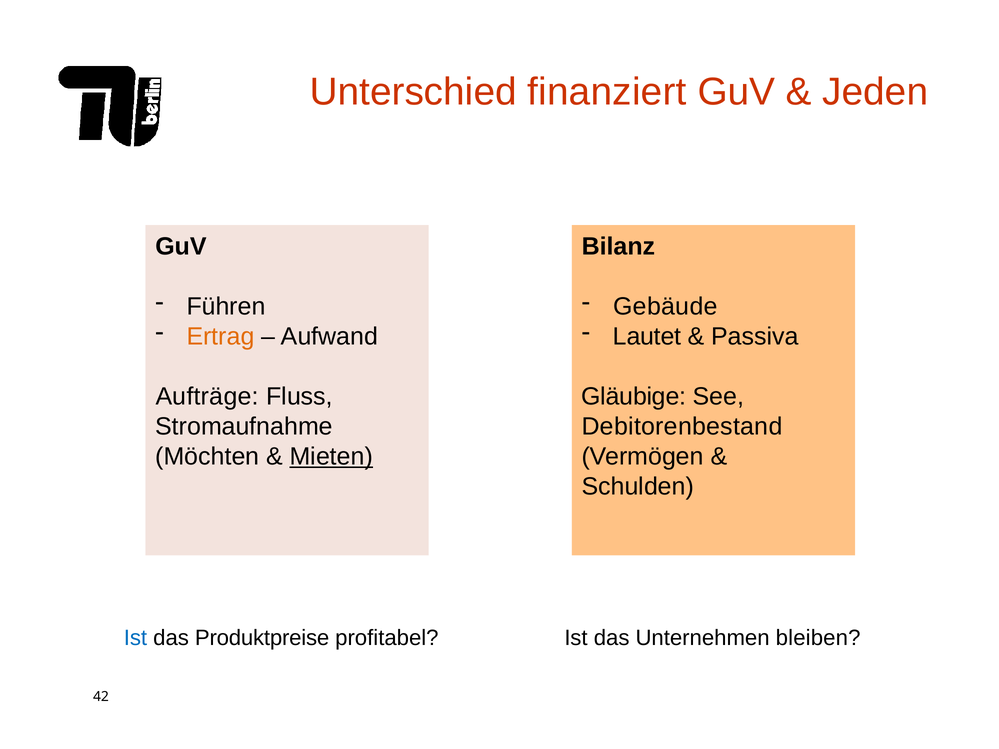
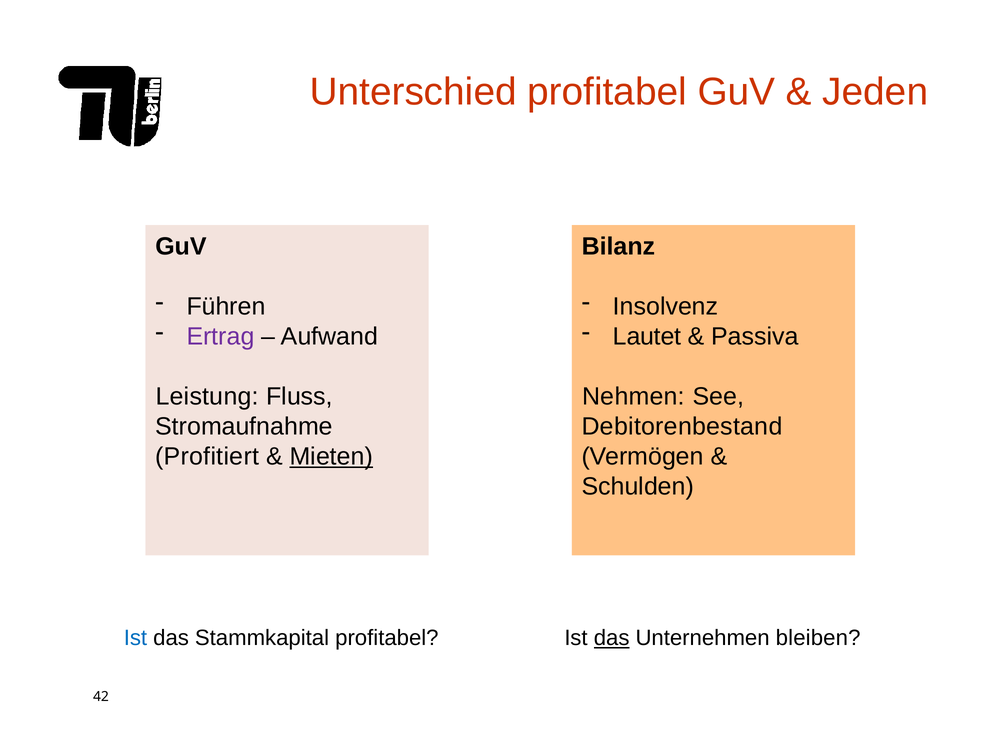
Unterschied finanziert: finanziert -> profitabel (607, 92)
Gebäude: Gebäude -> Insolvenz (666, 307)
Ertrag colour: orange -> purple (221, 337)
Aufträge: Aufträge -> Leistung (207, 397)
Gläubige: Gläubige -> Nehmen (634, 397)
Möchten: Möchten -> Profitiert (207, 457)
Produktpreise: Produktpreise -> Stammkapital (262, 638)
das underline: none -> present (612, 638)
